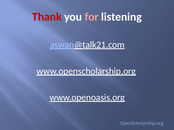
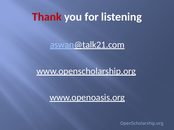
for colour: pink -> white (92, 17)
